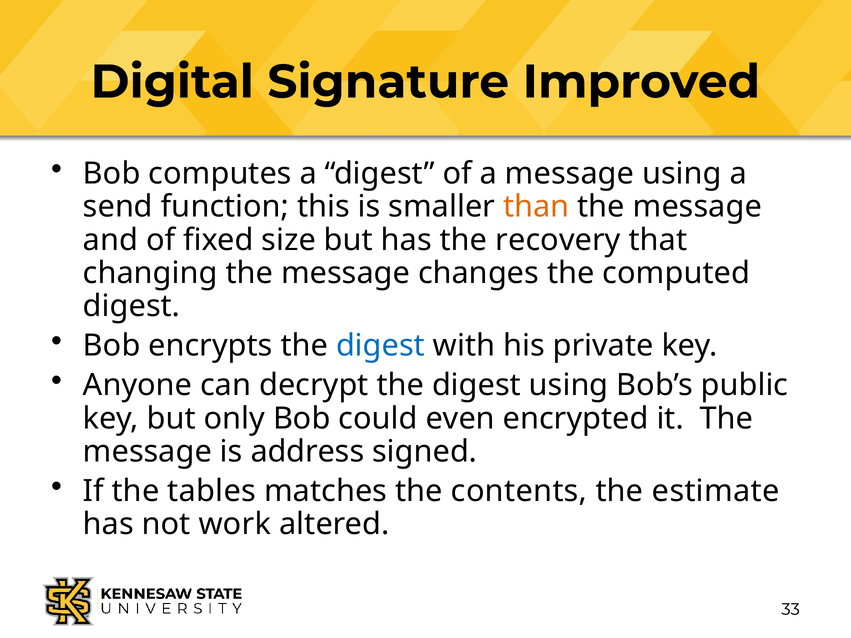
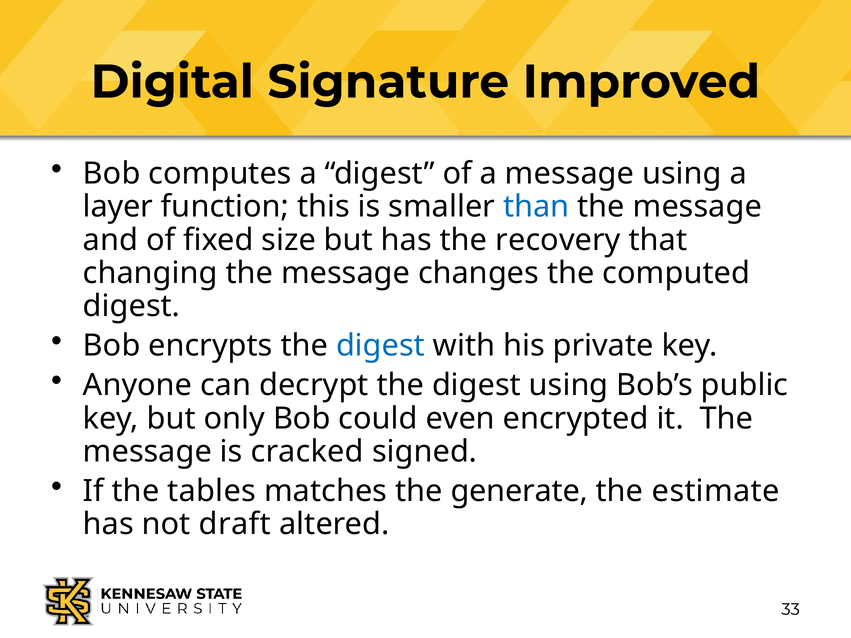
send: send -> layer (118, 207)
than colour: orange -> blue (536, 207)
address: address -> cracked (307, 452)
contents: contents -> generate (519, 491)
work: work -> draft (235, 525)
